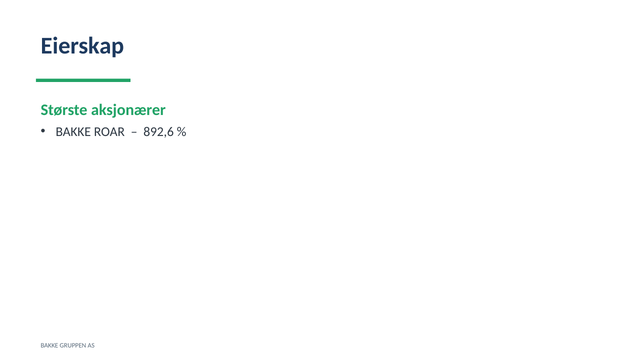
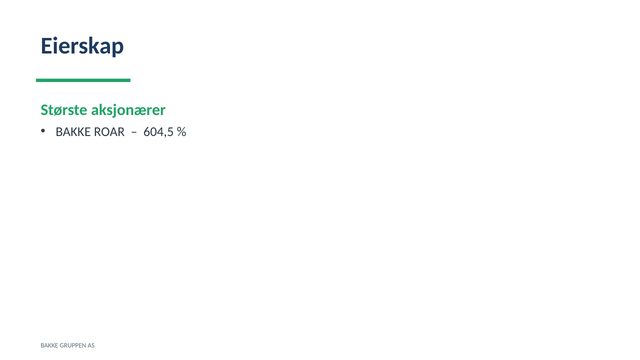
892,6: 892,6 -> 604,5 (159, 132)
